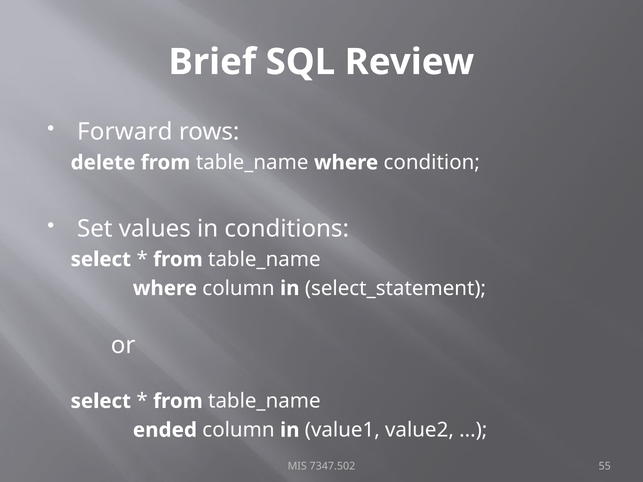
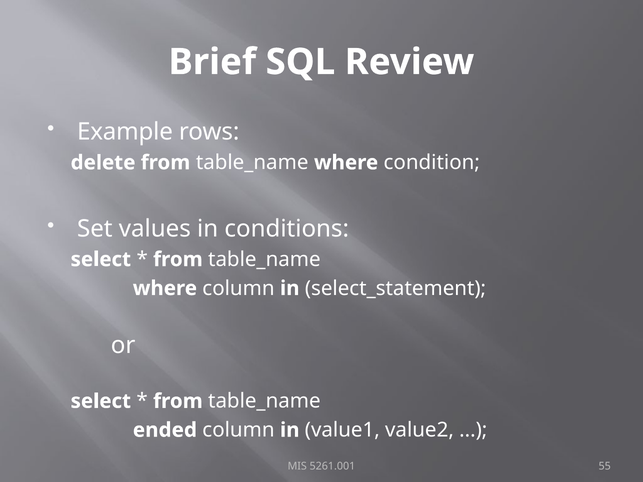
Forward: Forward -> Example (125, 132)
7347.502: 7347.502 -> 5261.001 (332, 466)
